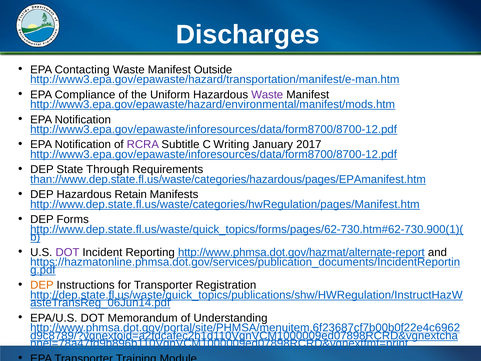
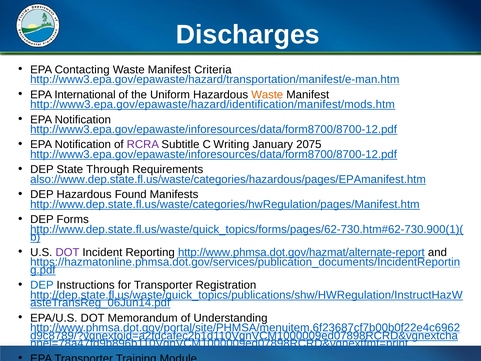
Outside: Outside -> Criteria (213, 70)
Compliance: Compliance -> International (85, 95)
Waste colour: purple -> orange (267, 95)
http://www3.epa.gov/epawaste/hazard/environmental/manifest/mods.htm: http://www3.epa.gov/epawaste/hazard/environmental/manifest/mods.htm -> http://www3.epa.gov/epawaste/hazard/identification/manifest/mods.htm (213, 104)
2017: 2017 -> 2075 (309, 144)
than://www.dep.state.fl.us/waste/categories/hazardous/pages/EPAmanifest.htm: than://www.dep.state.fl.us/waste/categories/hazardous/pages/EPAmanifest.htm -> also://www.dep.state.fl.us/waste/categories/hazardous/pages/EPAmanifest.htm (228, 179)
Retain: Retain -> Found (131, 194)
DEP colour: orange -> blue (42, 285)
